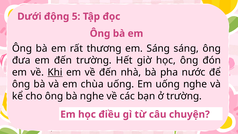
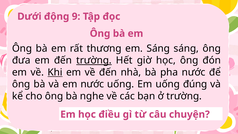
5: 5 -> 9 (76, 16)
trường underline: none -> present (94, 60)
em chùa: chùa -> nước (92, 84)
uống nghe: nghe -> đúng (195, 84)
